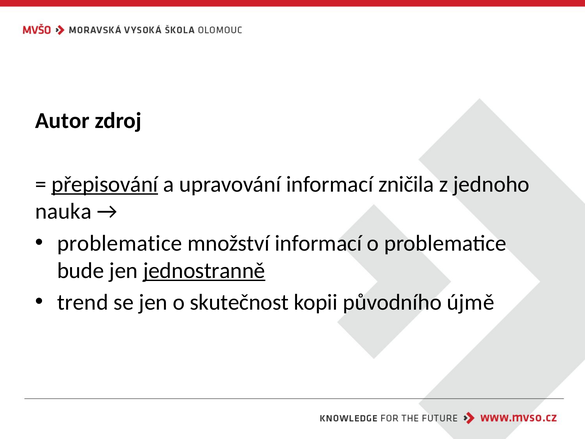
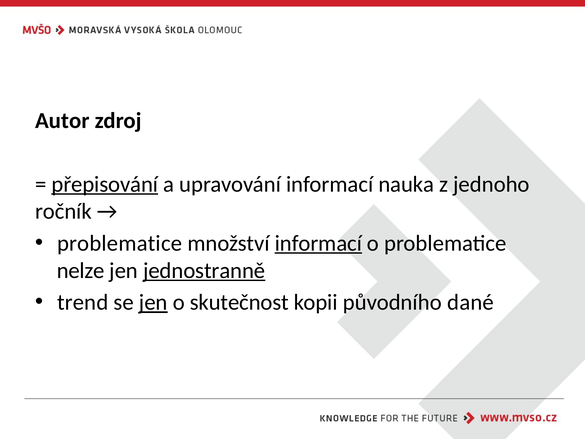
zničila: zničila -> nauka (406, 184)
nauka: nauka -> ročník (63, 211)
informací underline: none -> present (318, 243)
bude: bude -> nelze (81, 270)
jen underline: none -> present (153, 302)
újmě: újmě -> dané (471, 302)
